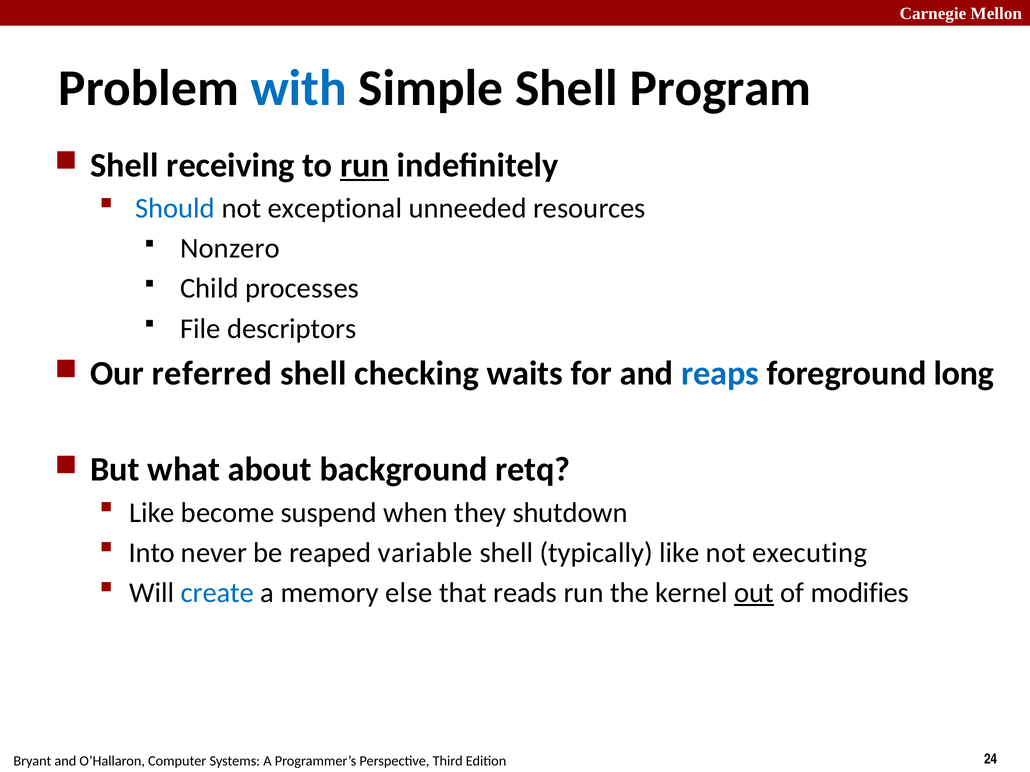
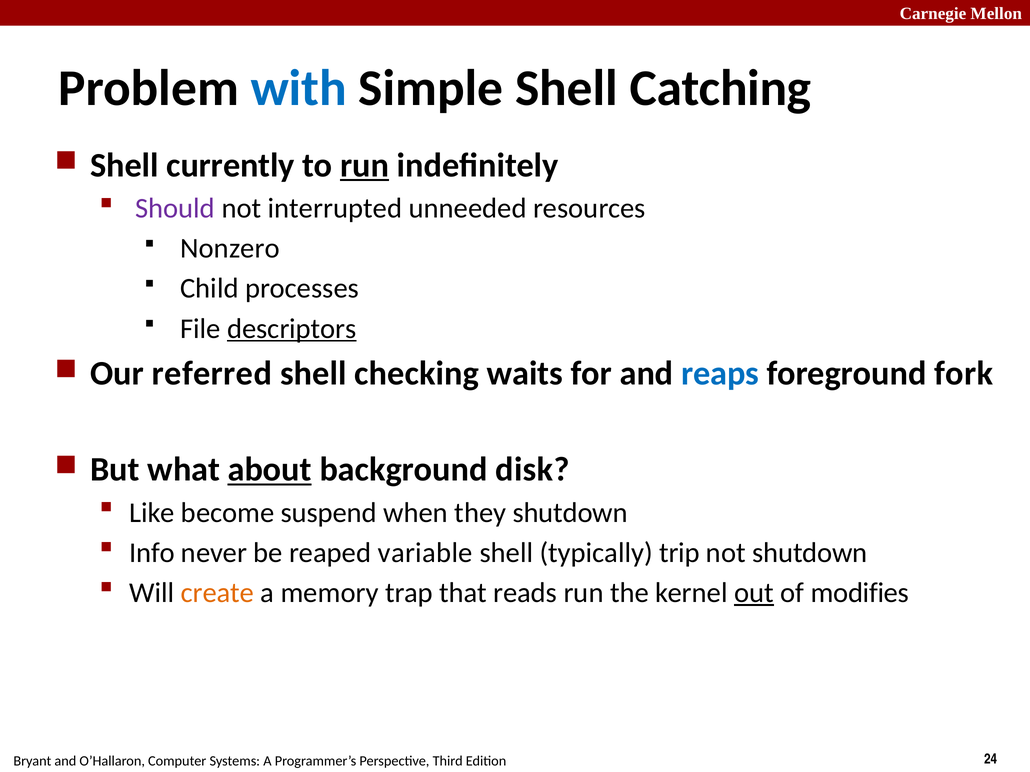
Program: Program -> Catching (720, 88)
receiving: receiving -> currently (231, 166)
Should colour: blue -> purple (175, 209)
exceptional: exceptional -> interrupted (335, 209)
descriptors underline: none -> present (292, 329)
long: long -> fork (964, 374)
about underline: none -> present (270, 470)
retq: retq -> disk (533, 470)
Into: Into -> Info (152, 553)
typically like: like -> trip (680, 553)
not executing: executing -> shutdown (810, 553)
create colour: blue -> orange (217, 593)
else: else -> trap (409, 593)
